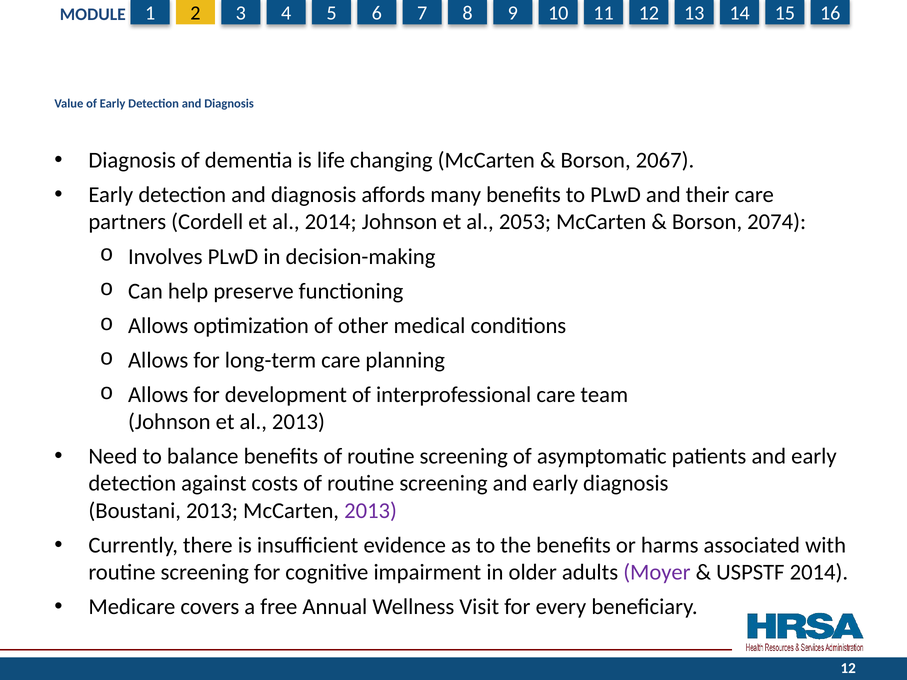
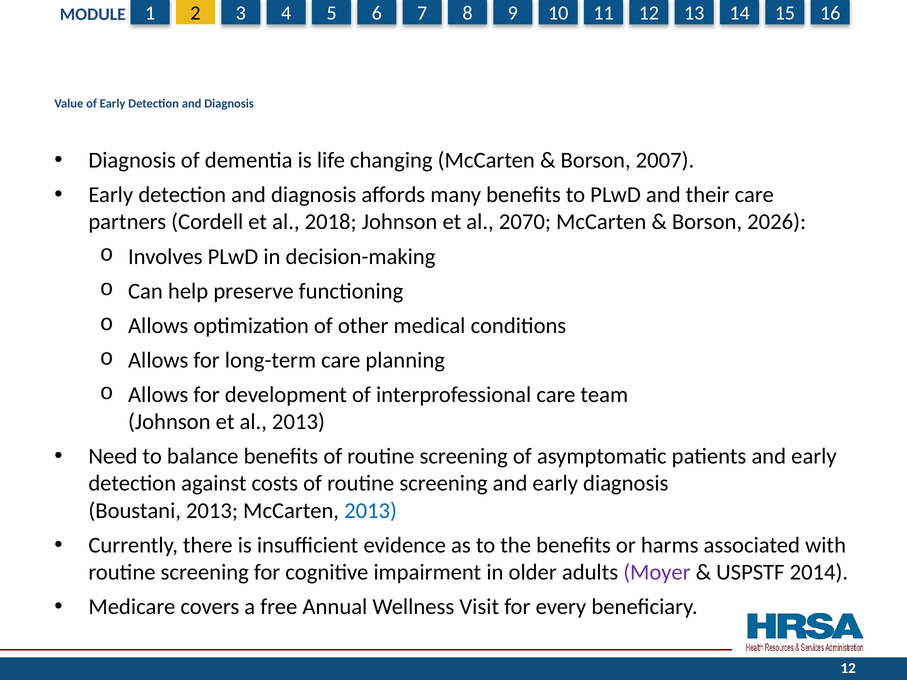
2067: 2067 -> 2007 (665, 160)
al 2014: 2014 -> 2018 (331, 222)
2053: 2053 -> 2070 (525, 222)
2074: 2074 -> 2026 (777, 222)
2013 colour: purple -> blue (371, 511)
